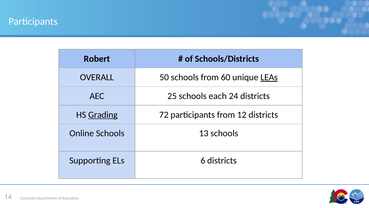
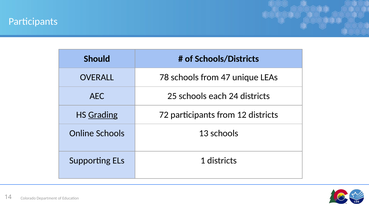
Robert: Robert -> Should (97, 59)
50: 50 -> 78 (164, 77)
60: 60 -> 47 (226, 77)
LEAs underline: present -> none (269, 77)
6: 6 -> 1 (203, 160)
